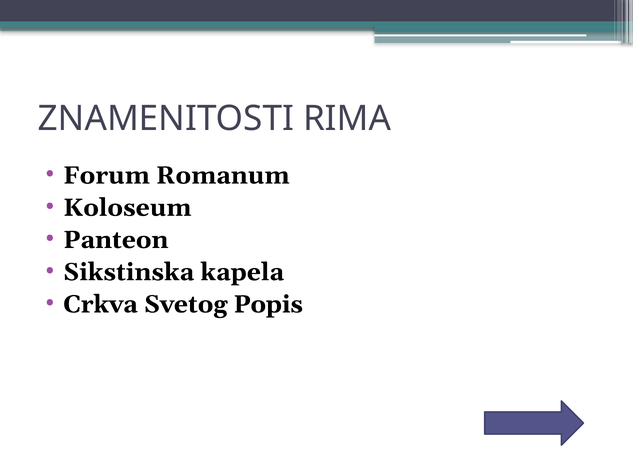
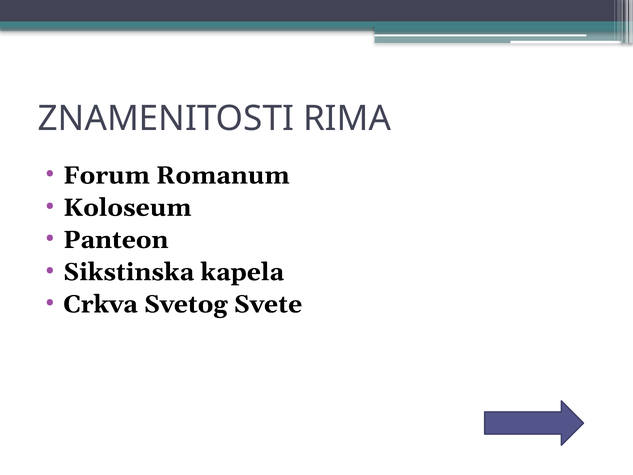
Popis: Popis -> Svete (268, 304)
